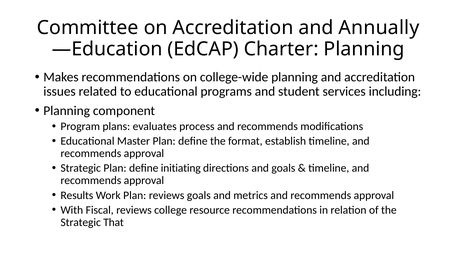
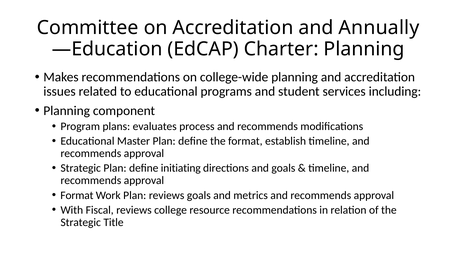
Results: Results -> Format (77, 195)
That: That -> Title (114, 222)
